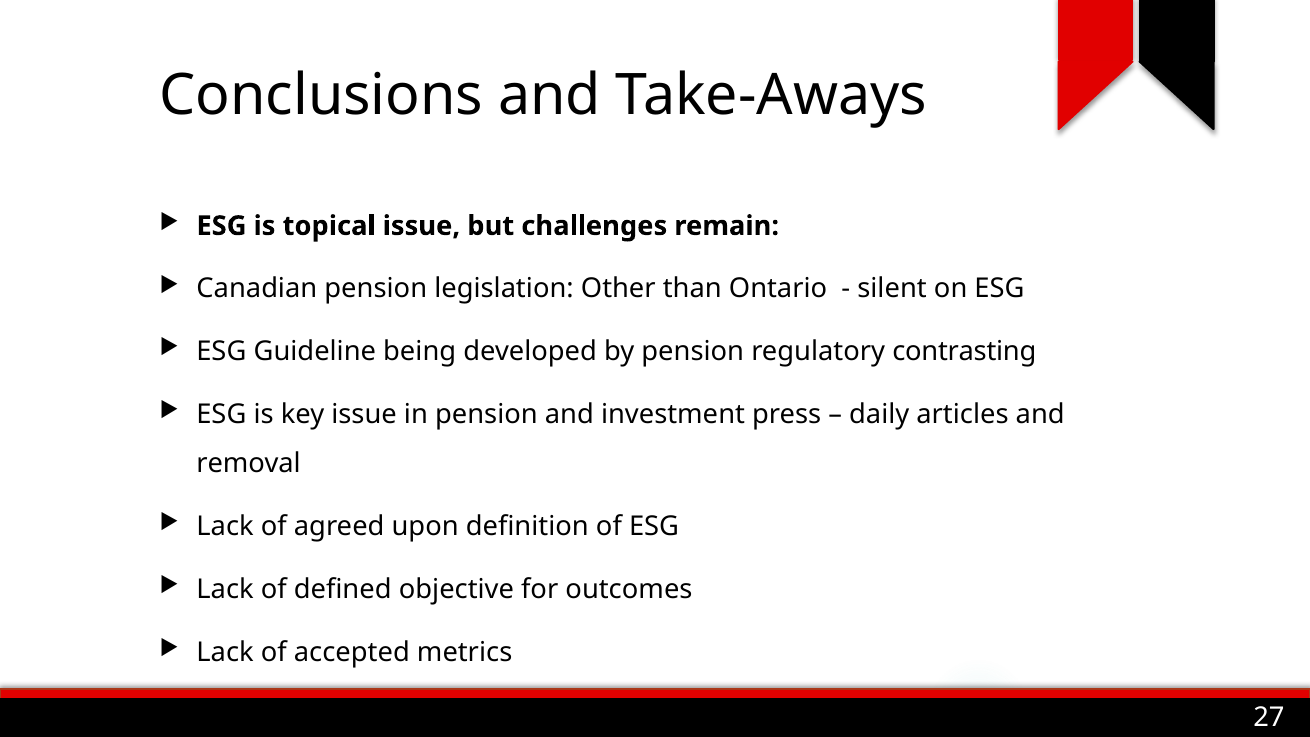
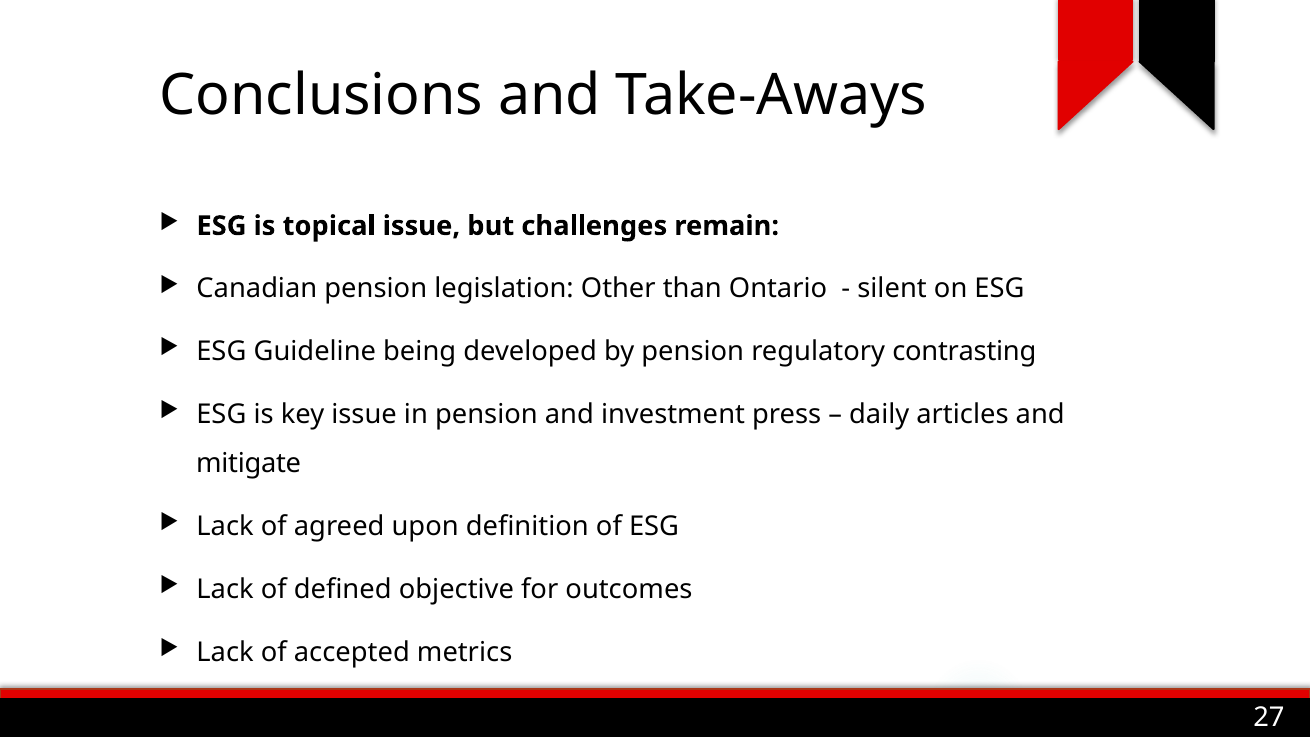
removal: removal -> mitigate (249, 464)
